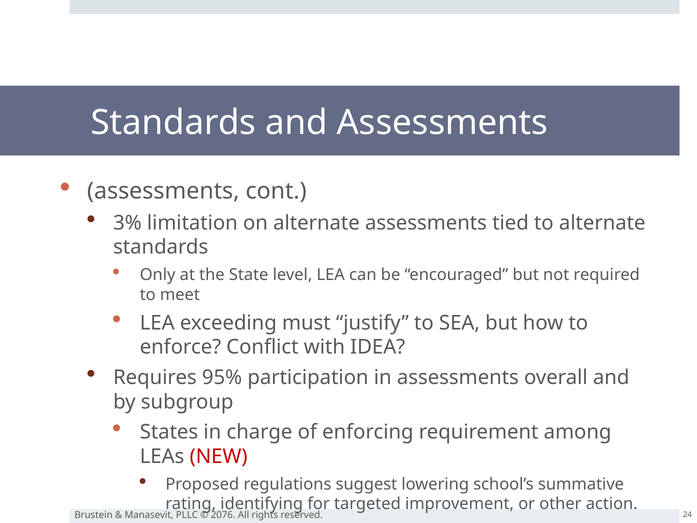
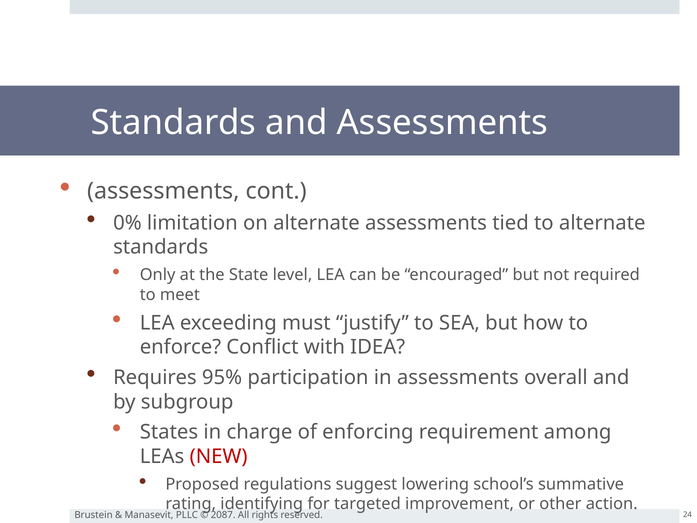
3%: 3% -> 0% (127, 223)
2076: 2076 -> 2087 (223, 515)
